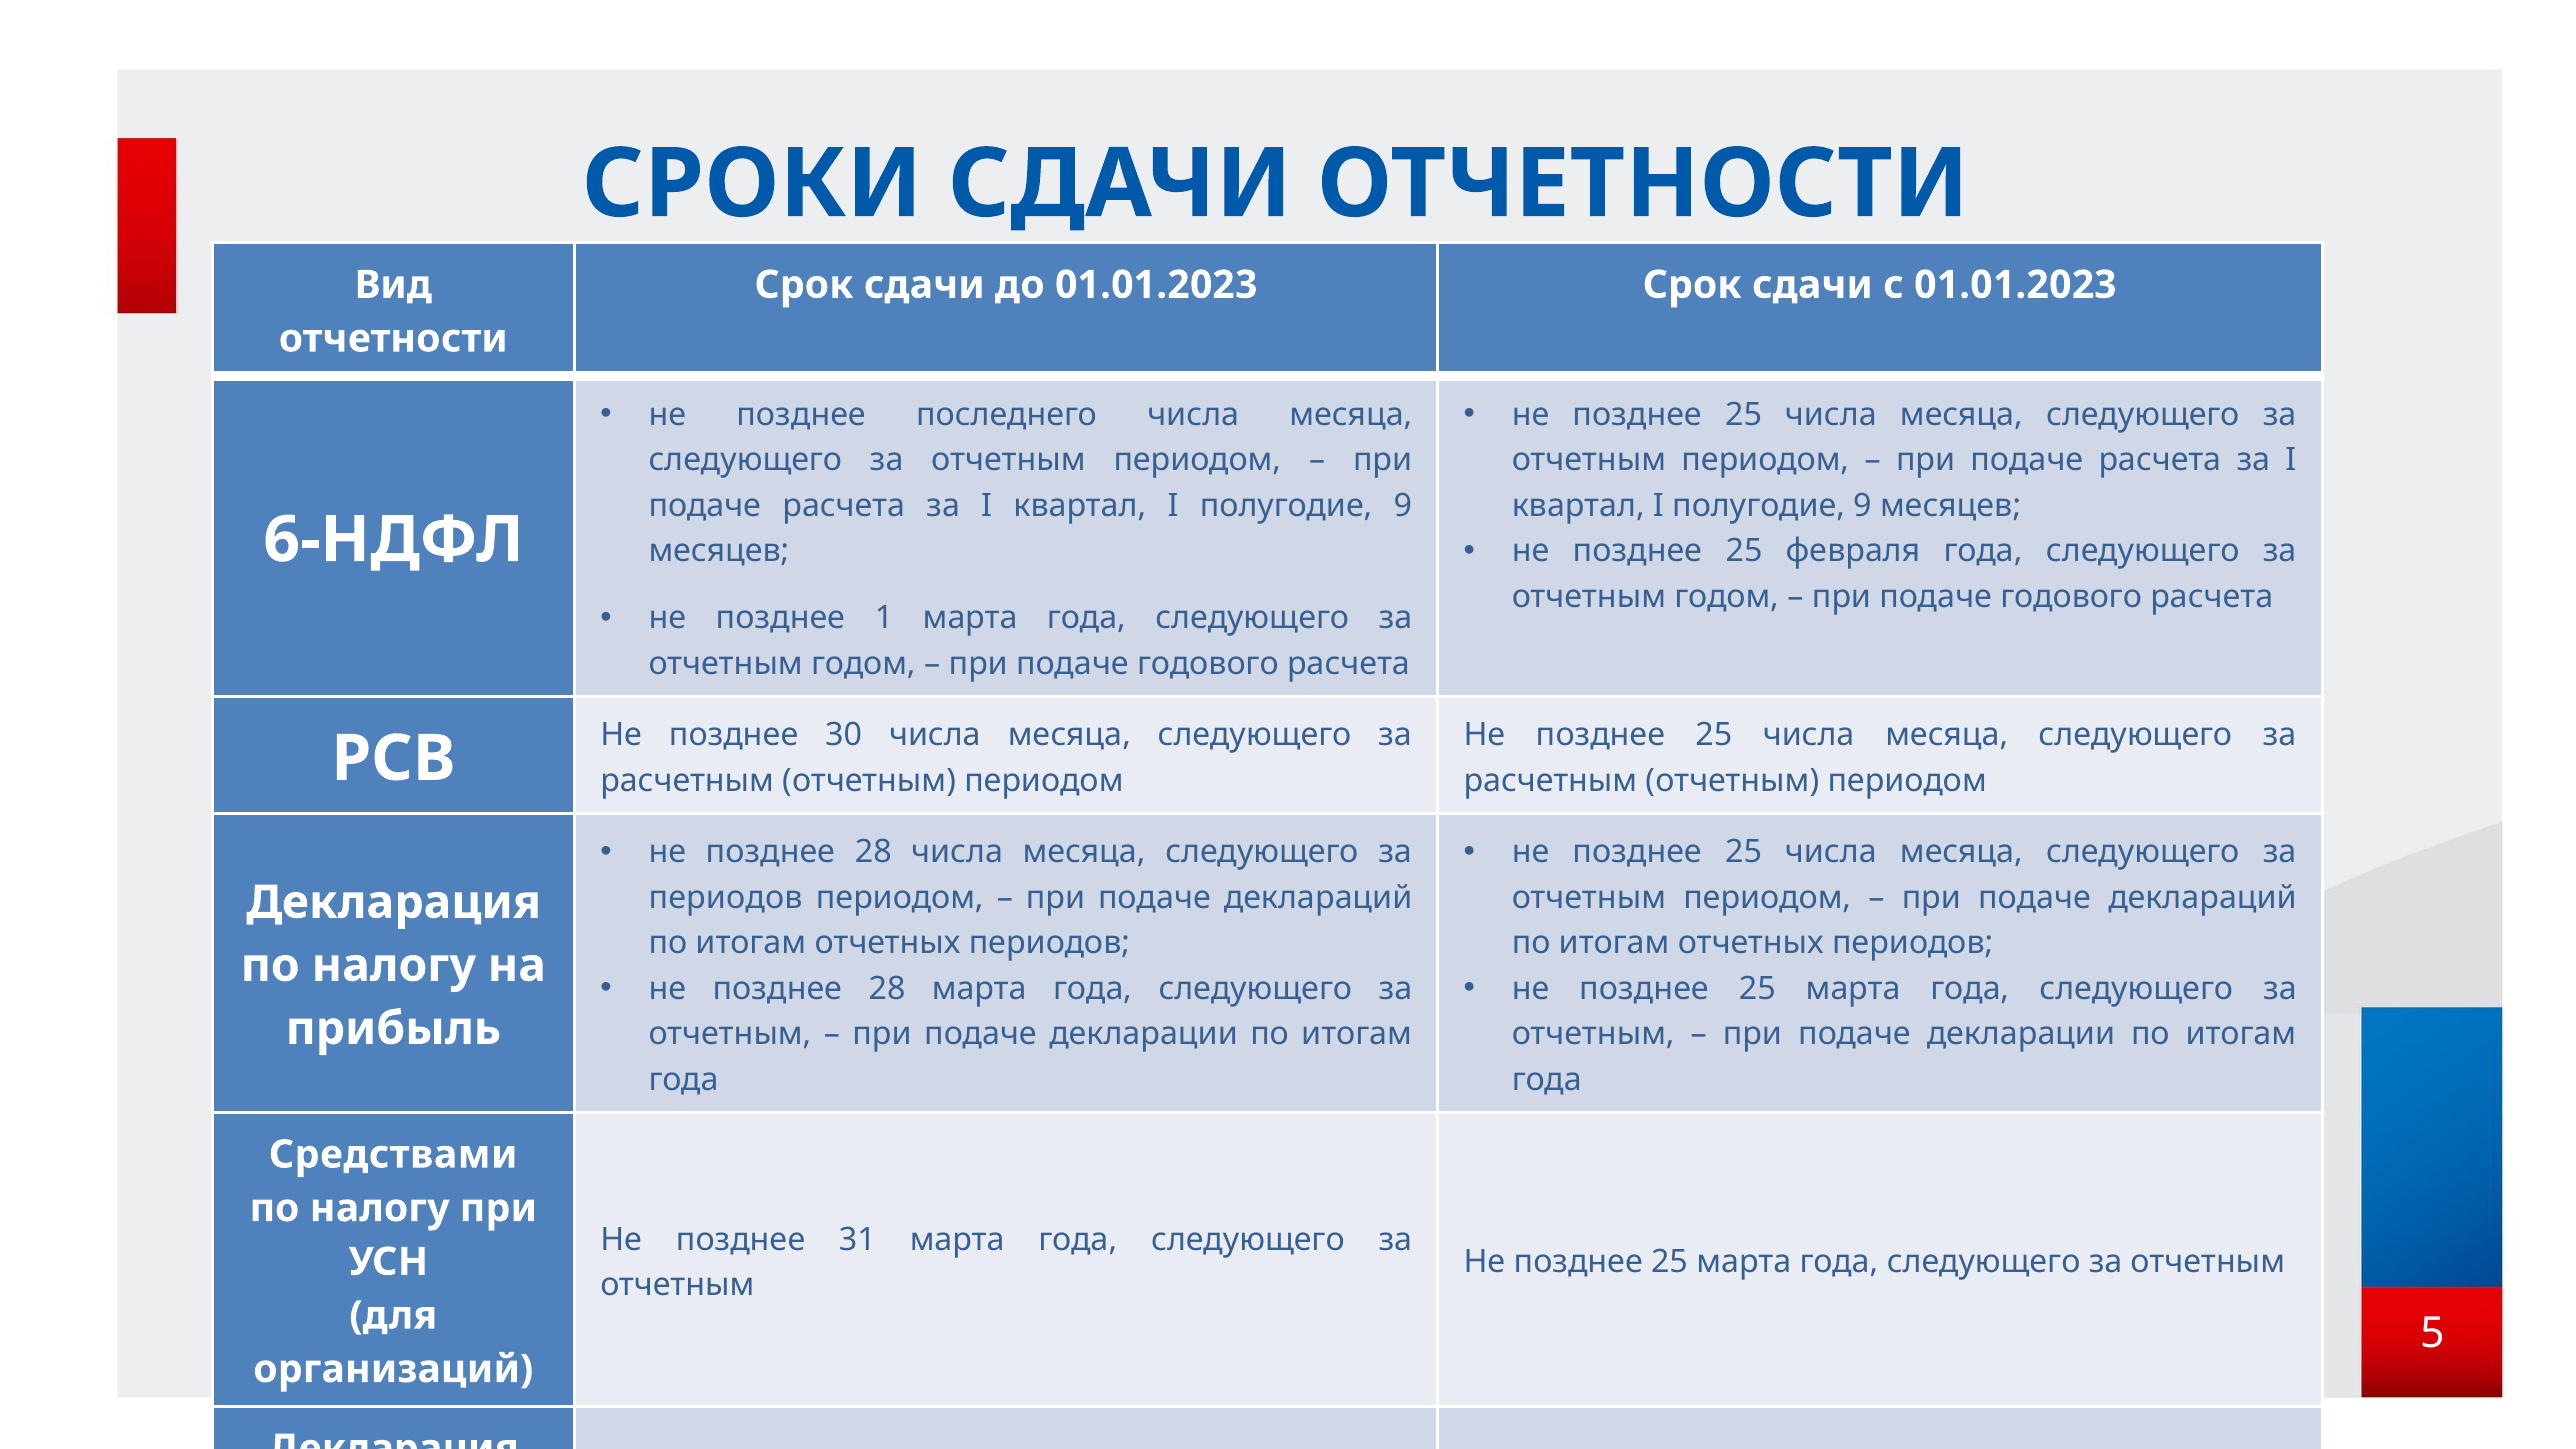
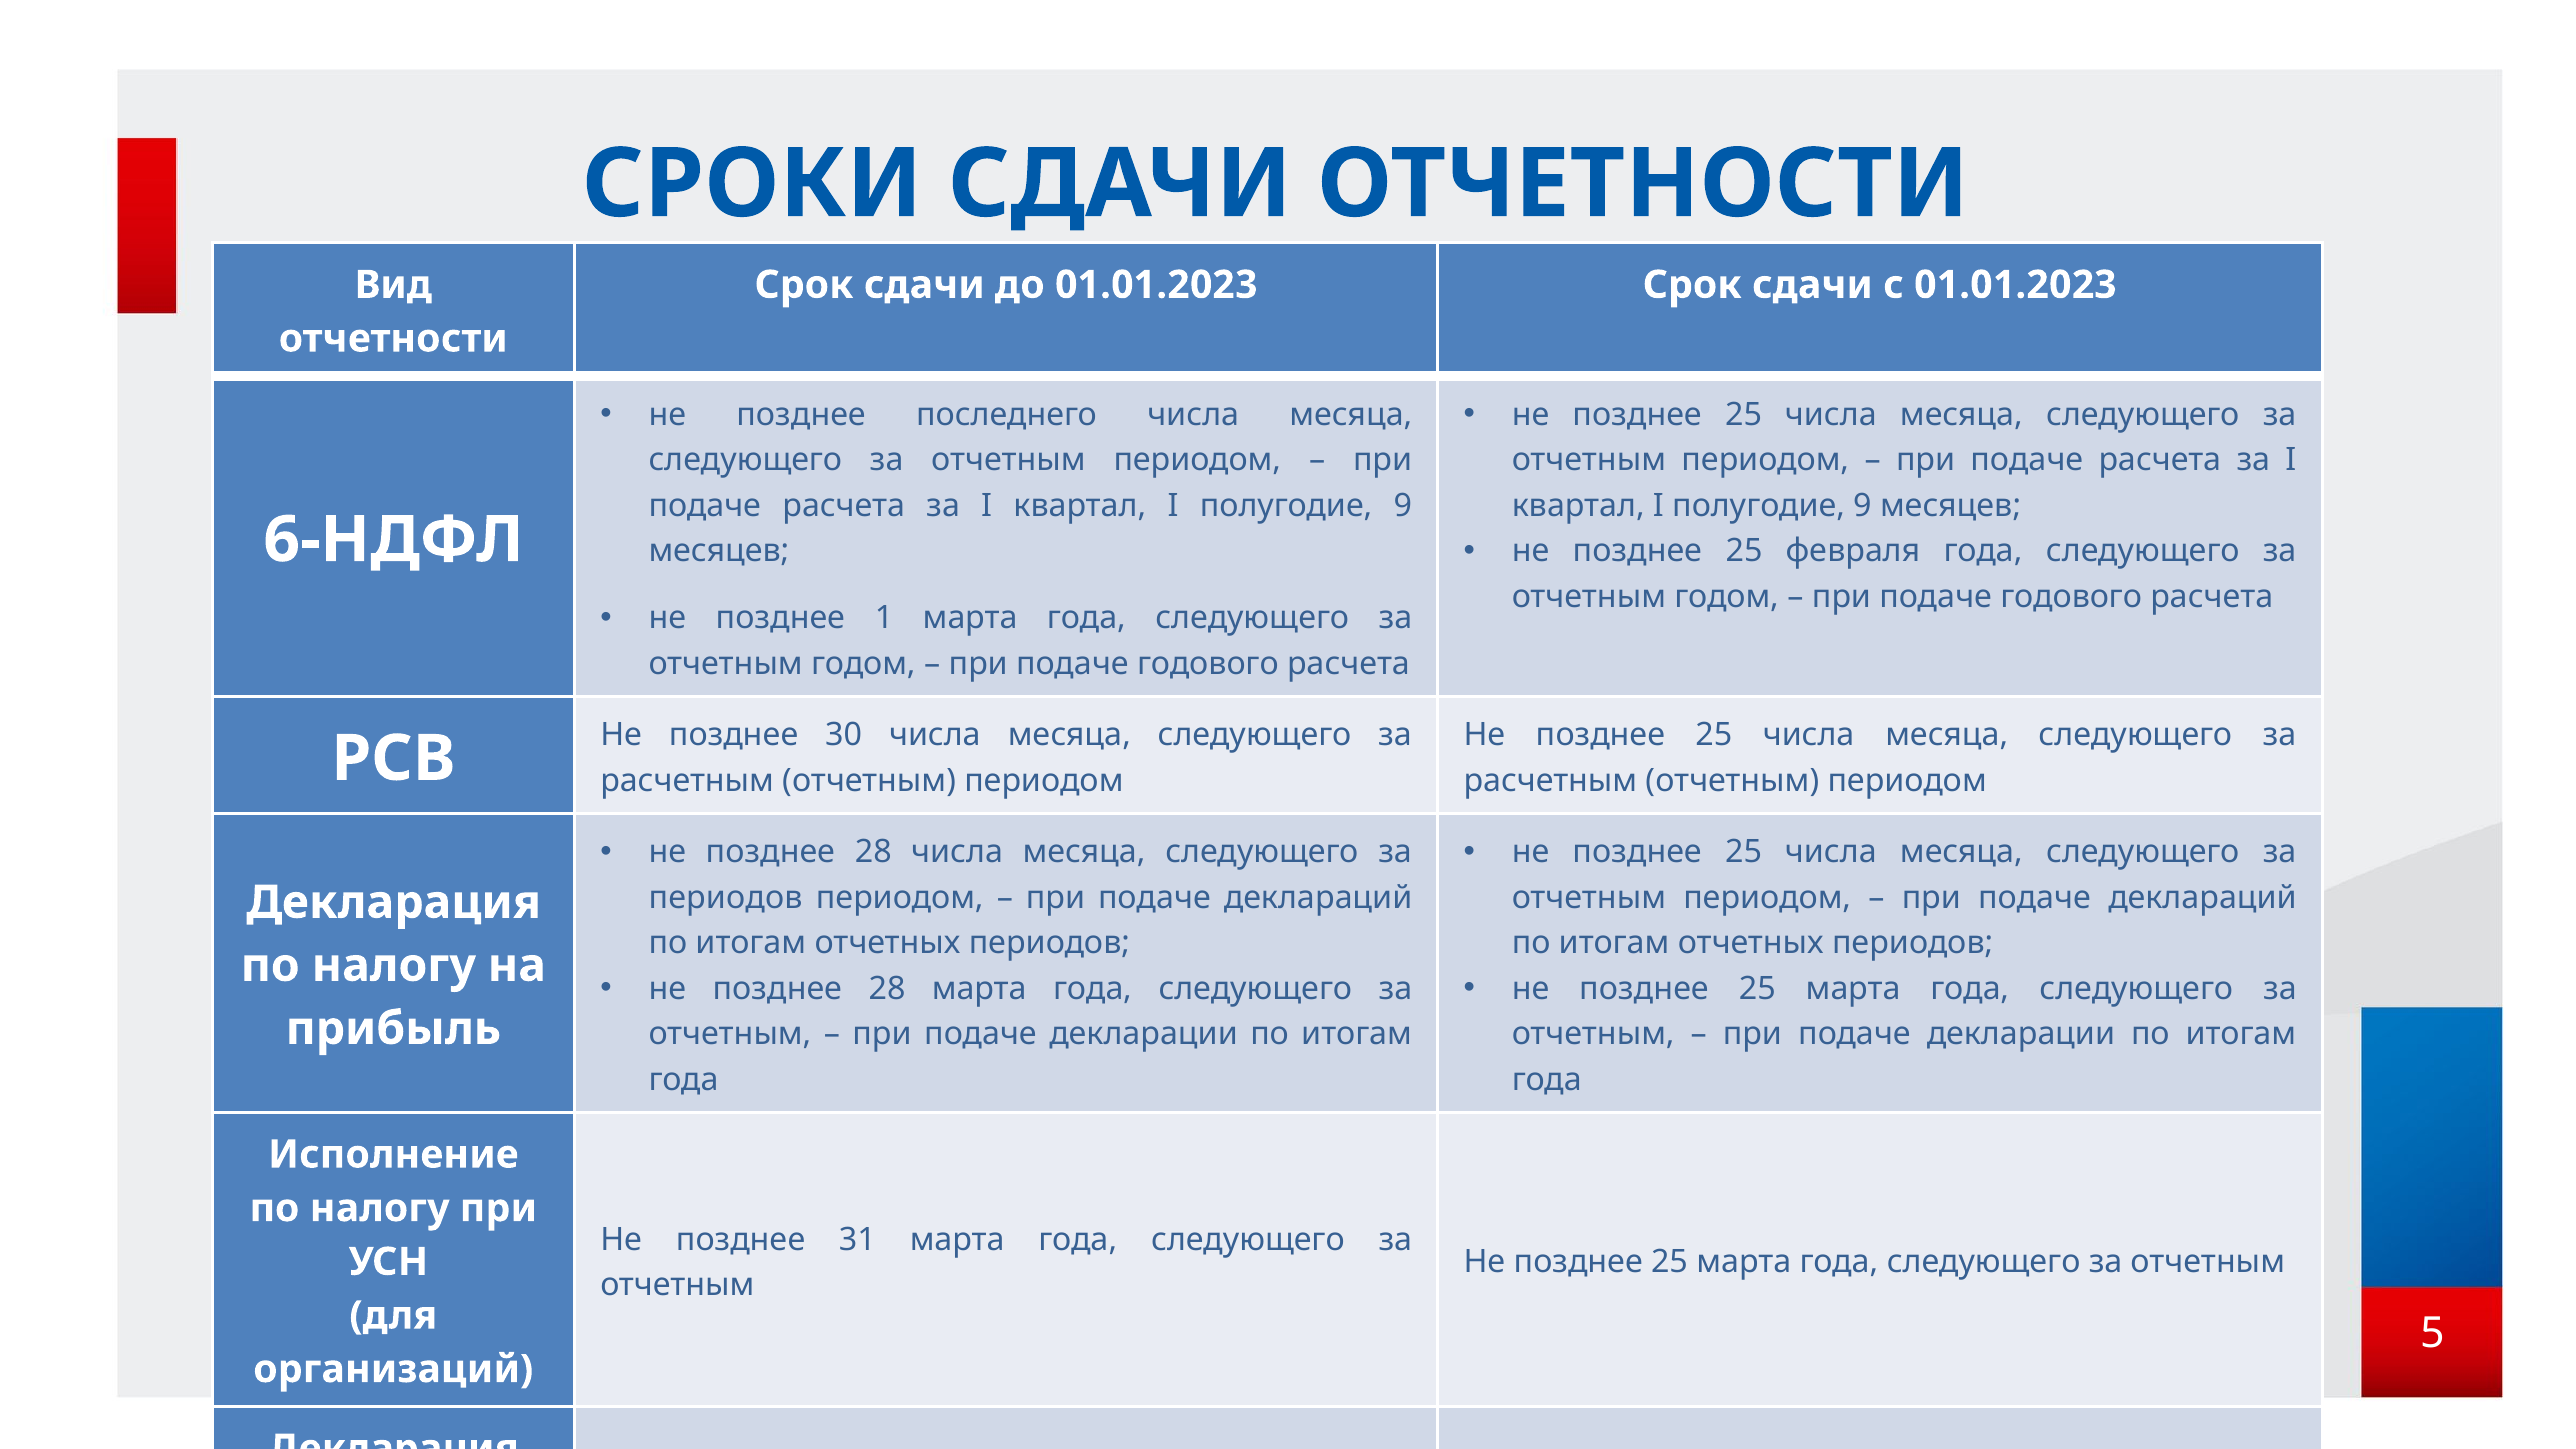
Средствами: Средствами -> Исполнение (393, 1155)
